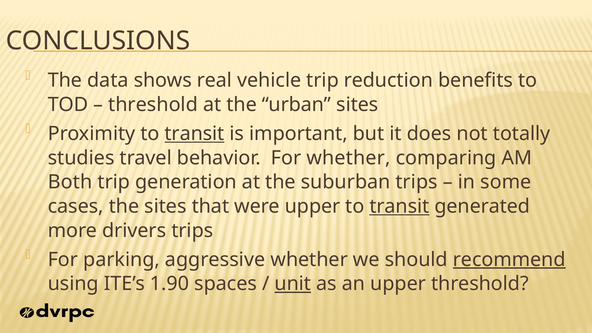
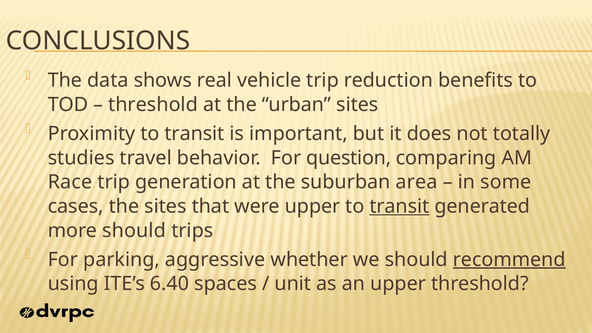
transit underline: present -> none (194, 134)
For whether: whether -> question (349, 158)
Both: Both -> Race (70, 182)
suburban trips: trips -> area (416, 182)
more drivers: drivers -> should (134, 231)
1.90: 1.90 -> 6.40 (170, 284)
unit underline: present -> none (293, 284)
